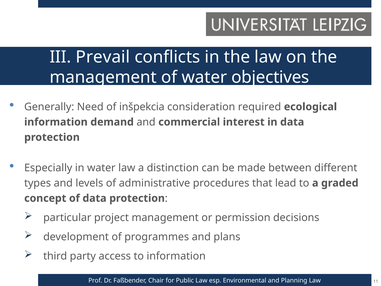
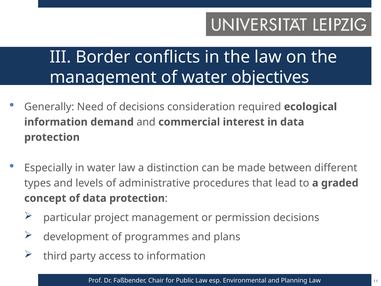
Prevail: Prevail -> Border (103, 57)
of inšpekcia: inšpekcia -> decisions (142, 107)
